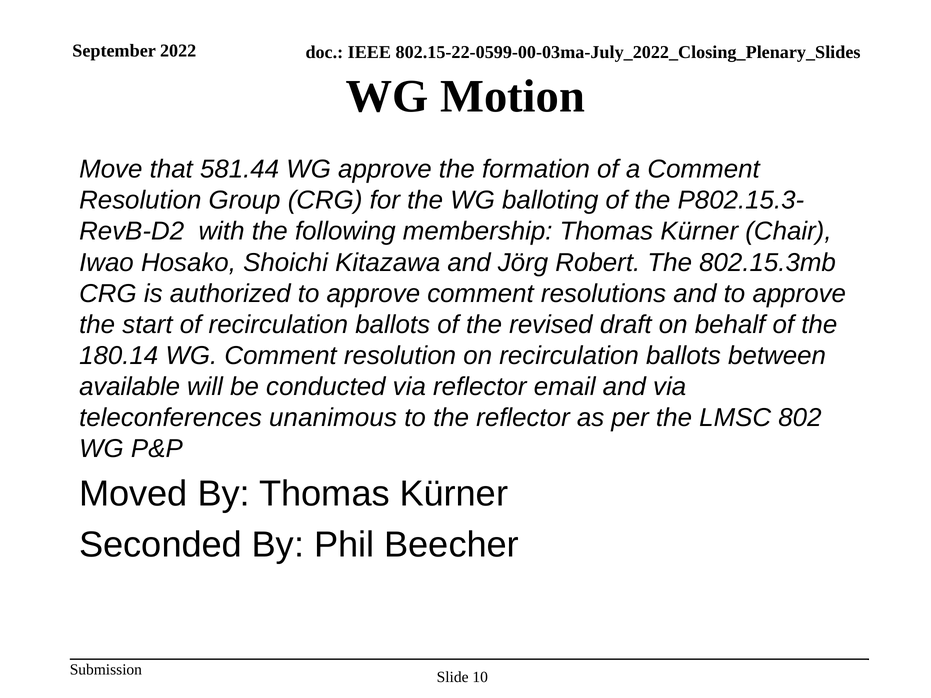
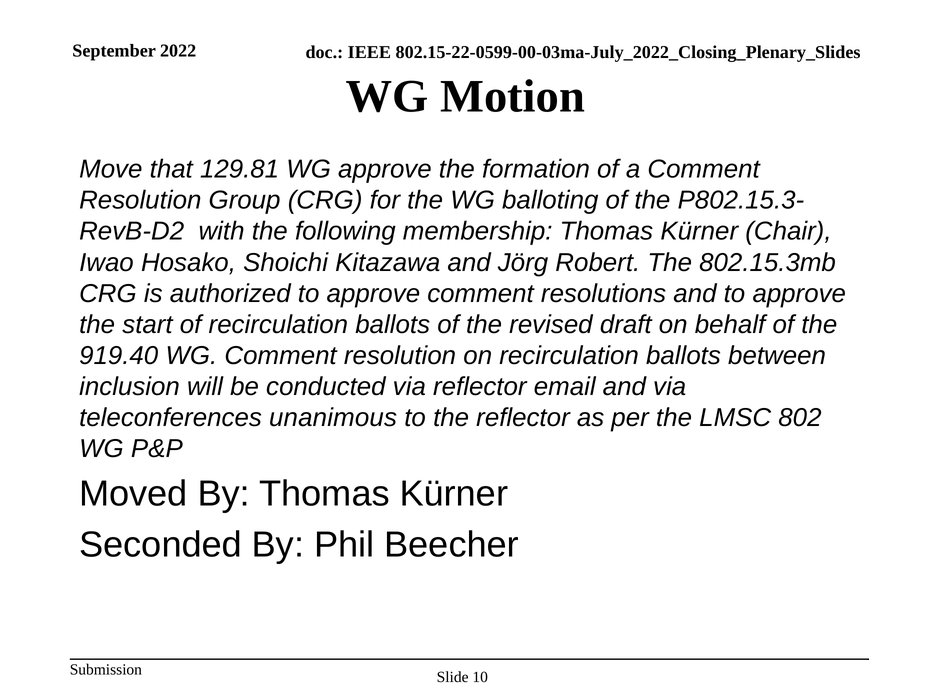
581.44: 581.44 -> 129.81 (240, 169)
180.14: 180.14 -> 919.40 (119, 356)
available: available -> inclusion (130, 387)
